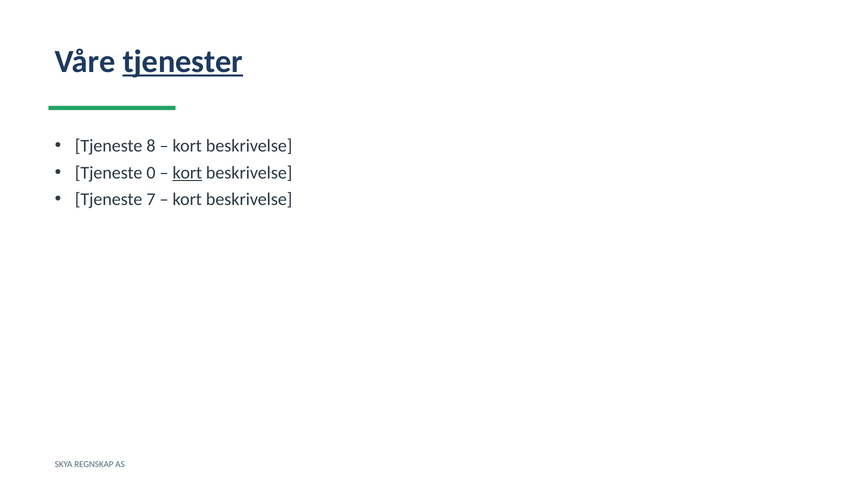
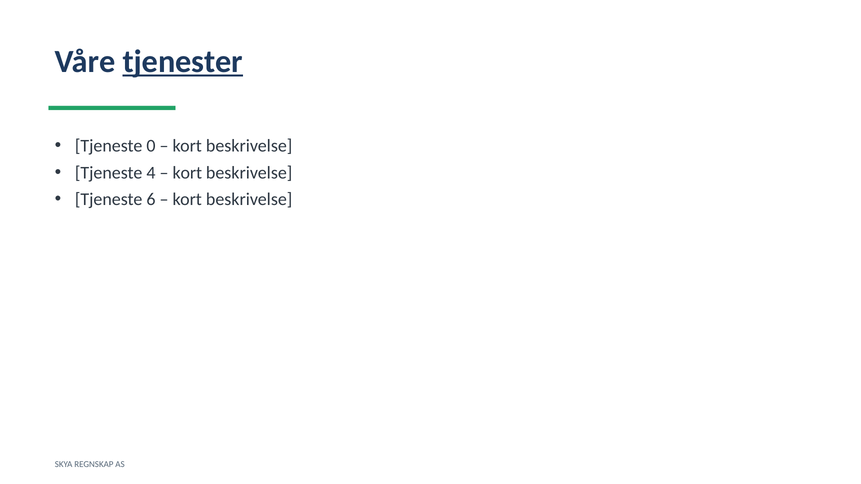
8: 8 -> 0 (151, 146)
0: 0 -> 4 (151, 173)
kort underline: present -> none (187, 173)
7: 7 -> 6 (151, 200)
